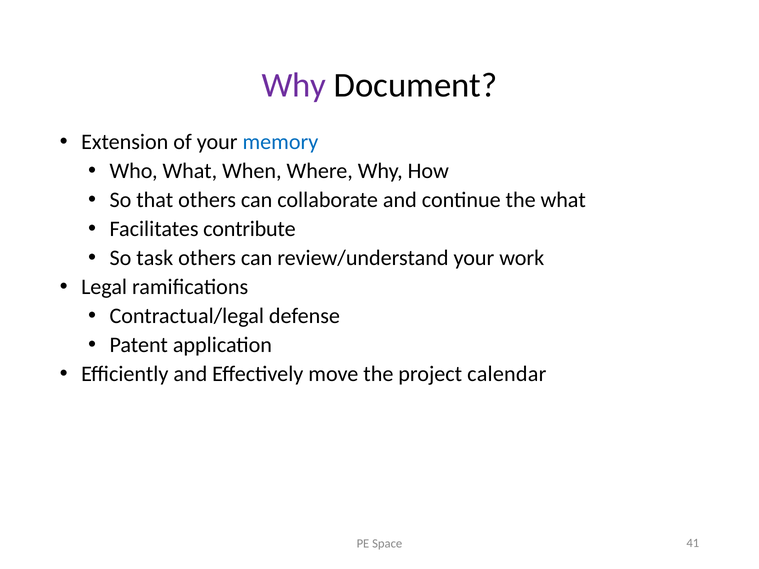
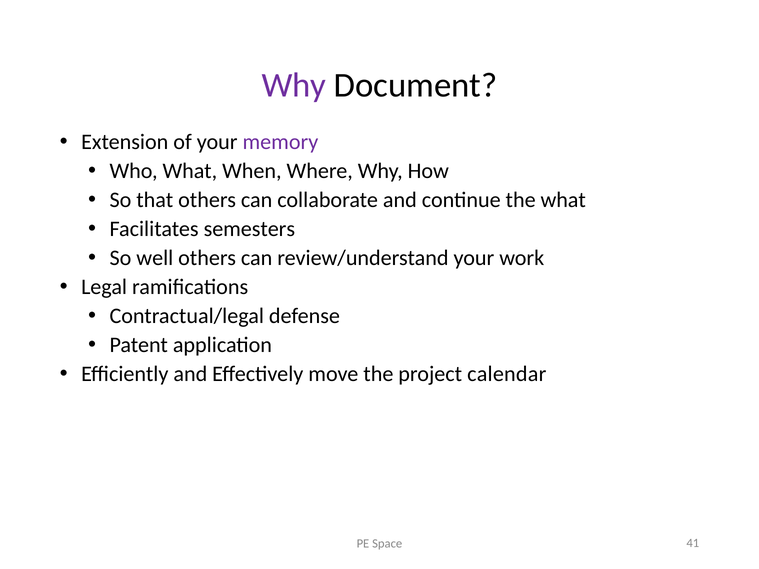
memory colour: blue -> purple (280, 142)
contribute: contribute -> semesters (249, 229)
task: task -> well (155, 258)
